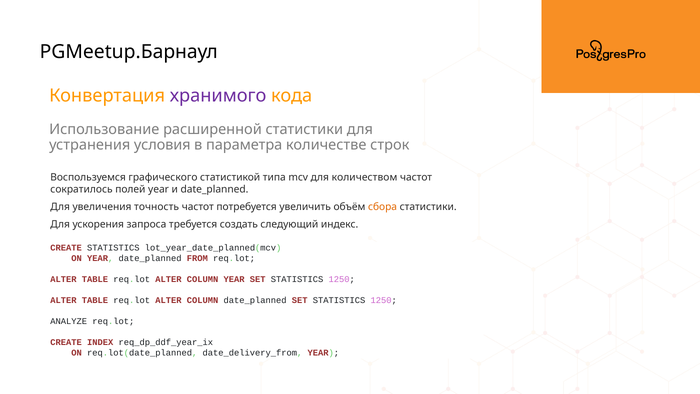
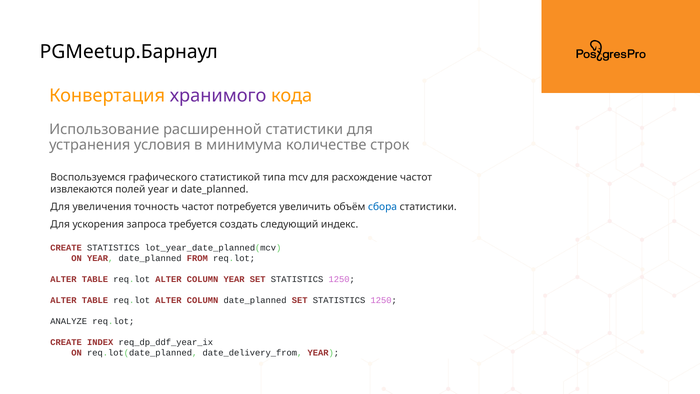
параметра: параметра -> минимума (244, 145)
количеством: количеством -> расхождение (365, 177)
сократилось: сократилось -> извлекаются (82, 189)
сбора colour: orange -> blue (383, 207)
